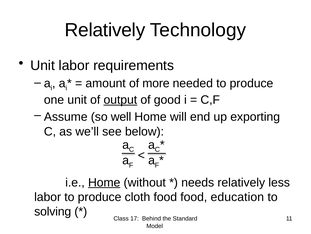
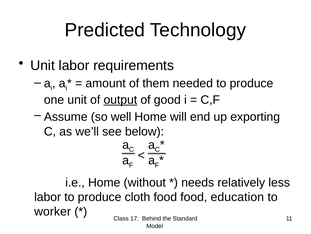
Relatively: Relatively -> Predicted (105, 30)
more: more -> them (156, 83)
Home underline: present -> none (104, 182)
solving: solving -> worker (53, 211)
